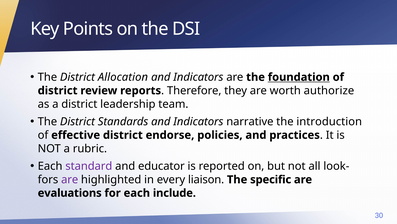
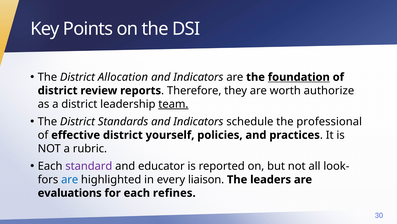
team underline: none -> present (173, 104)
narrative: narrative -> schedule (250, 121)
introduction: introduction -> professional (329, 121)
endorse: endorse -> yourself (170, 135)
are colour: purple -> blue (70, 179)
specific: specific -> leaders (271, 179)
include: include -> refines (174, 192)
